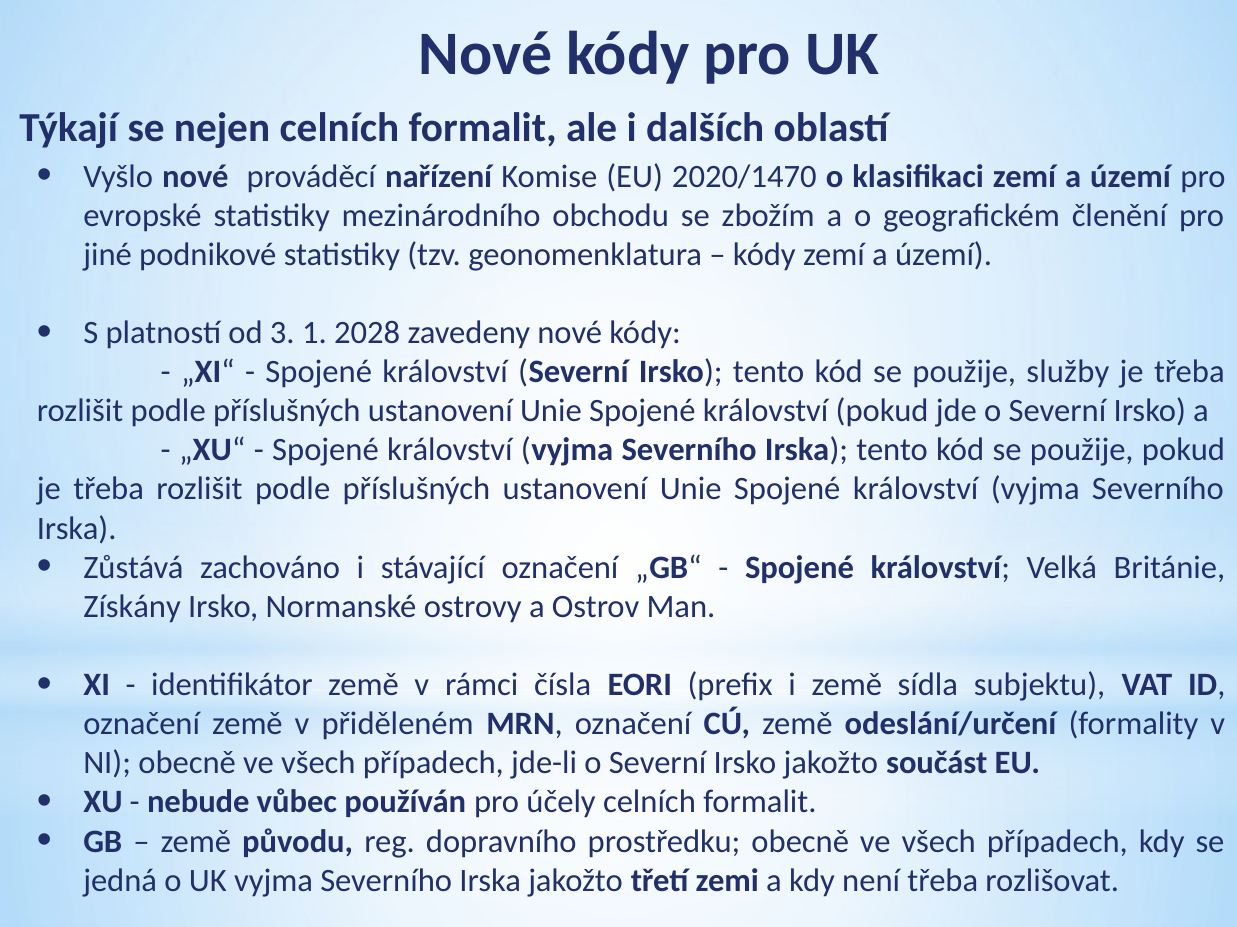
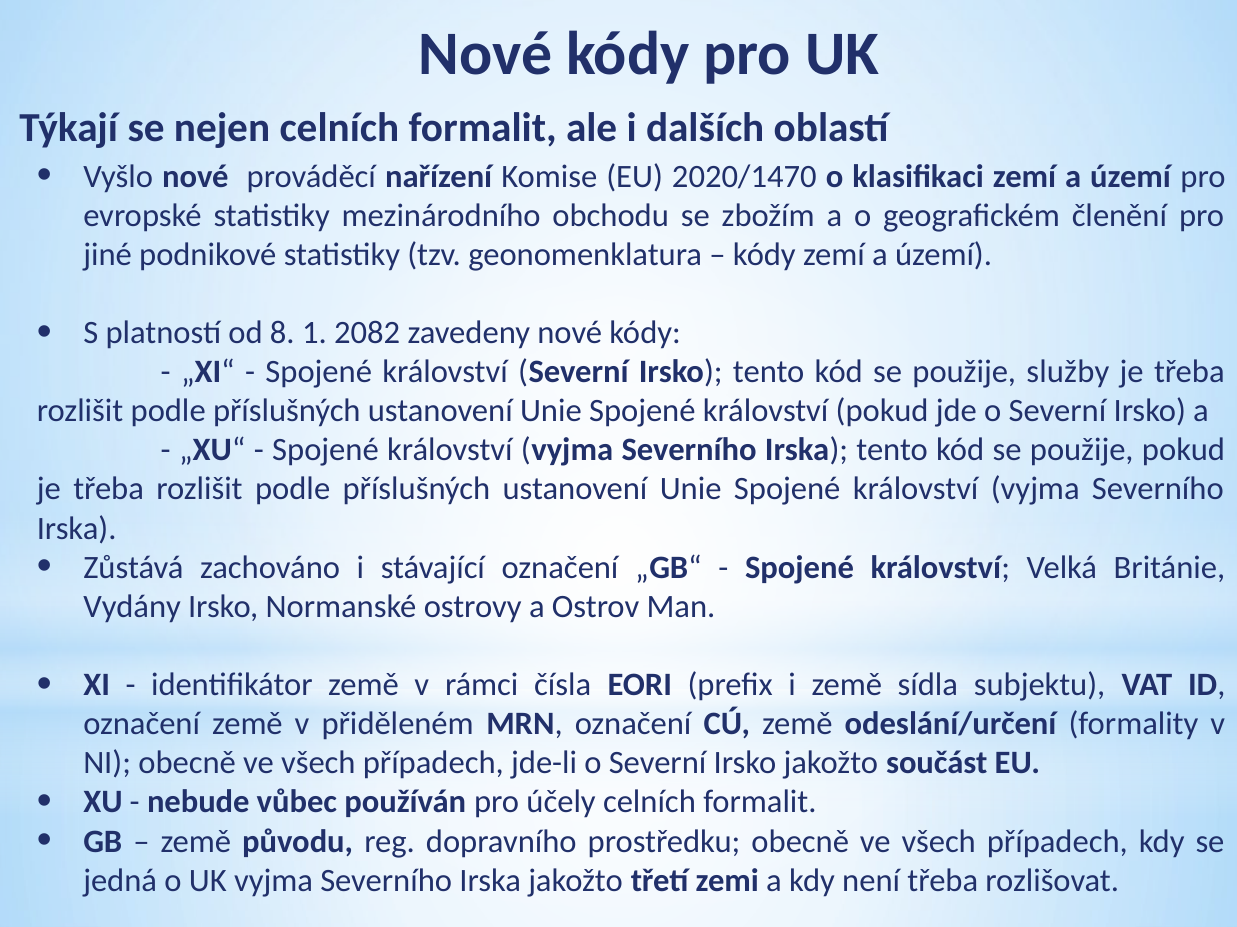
3: 3 -> 8 (282, 333)
2028: 2028 -> 2082 (367, 333)
Získány: Získány -> Vydány (132, 607)
